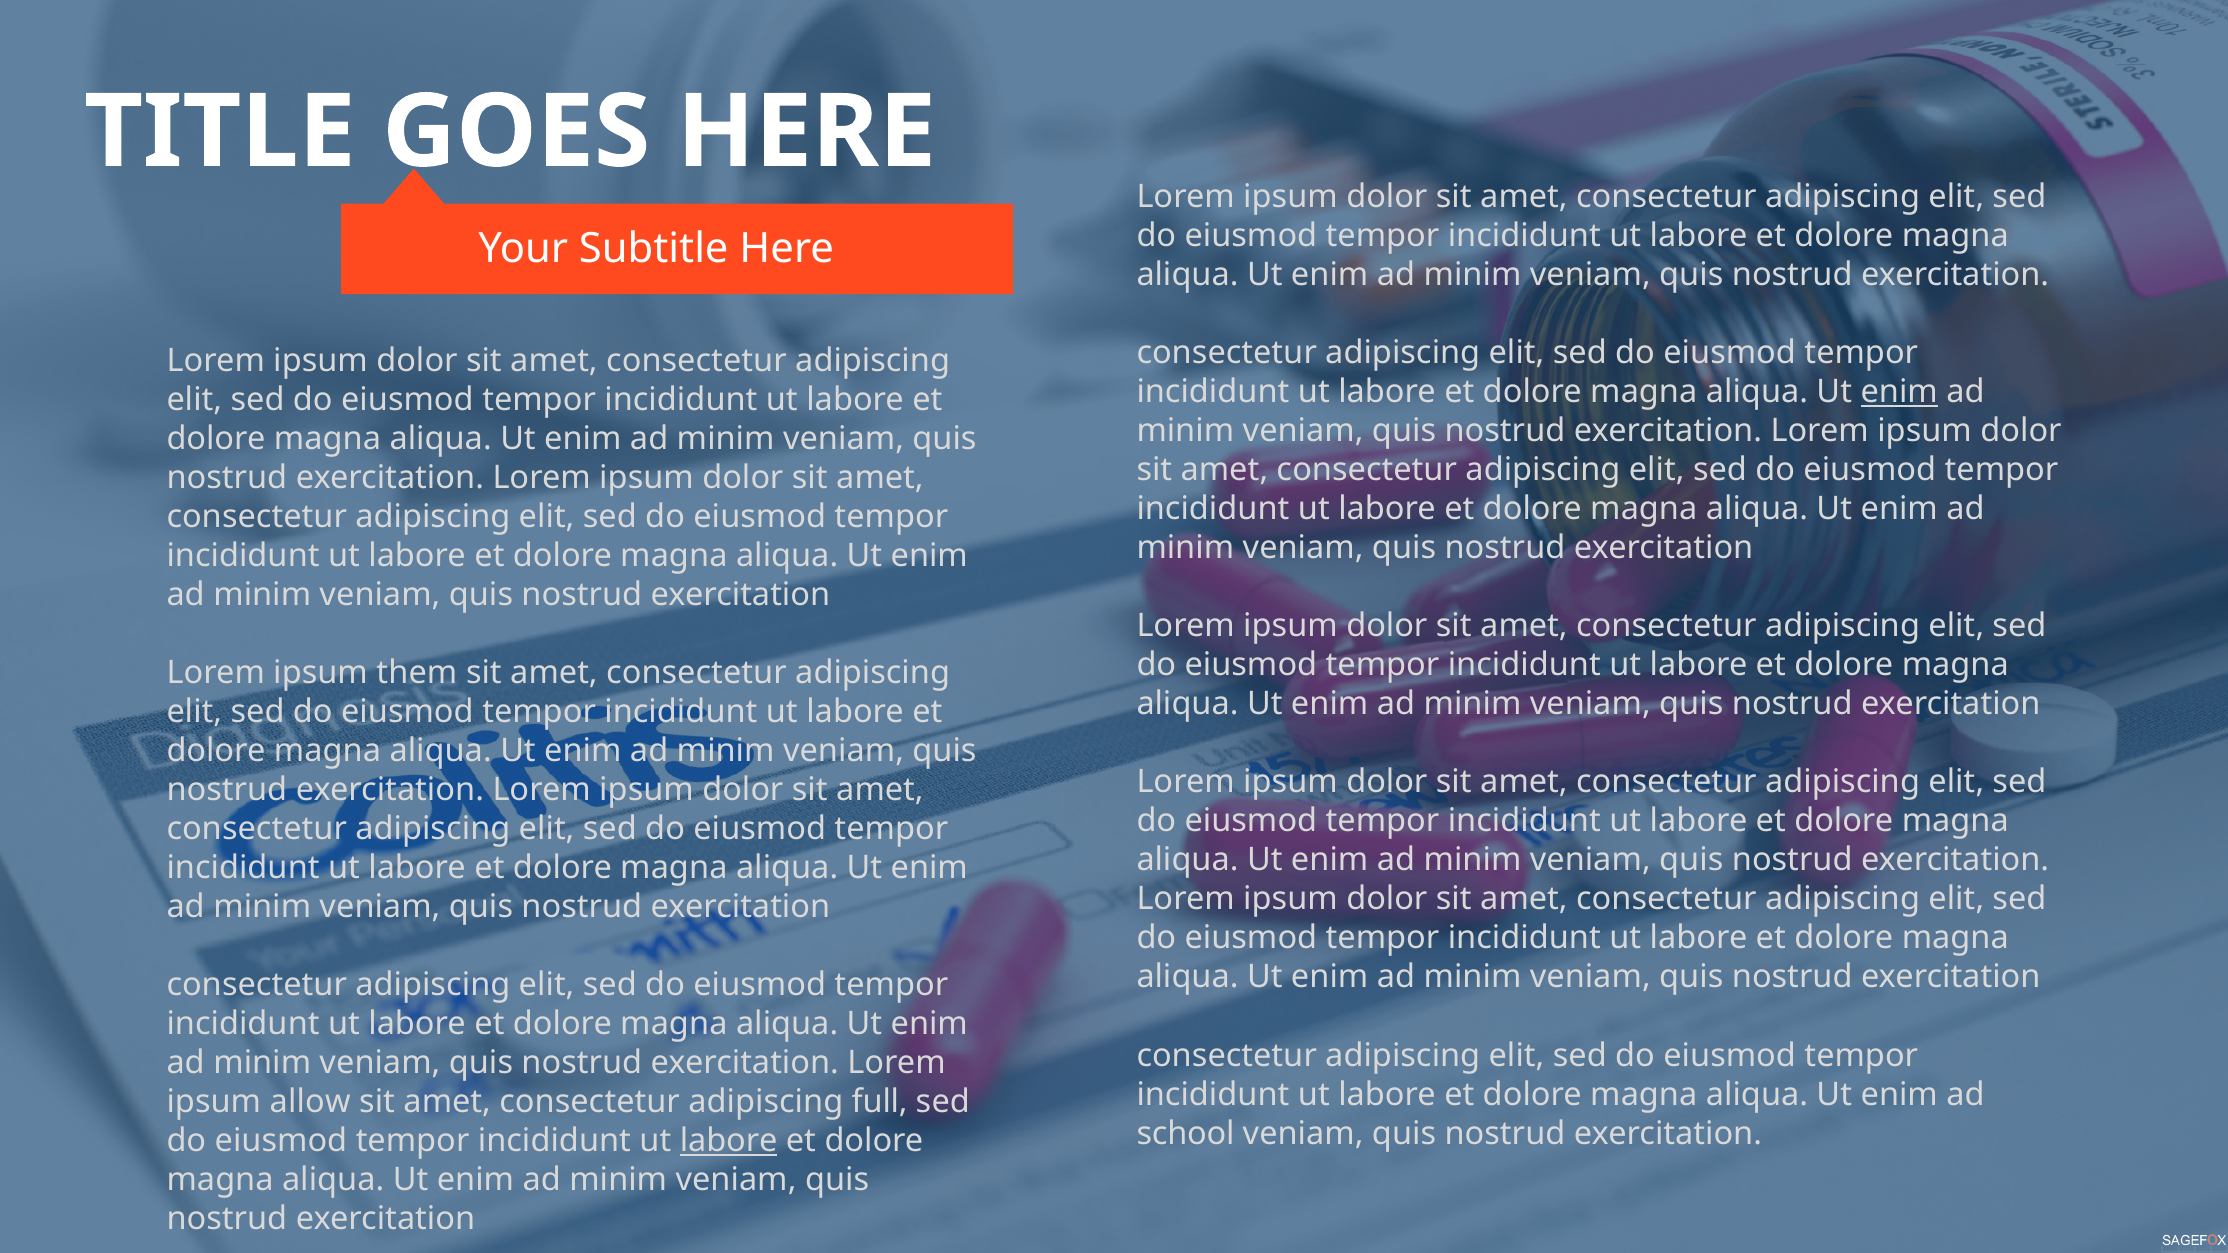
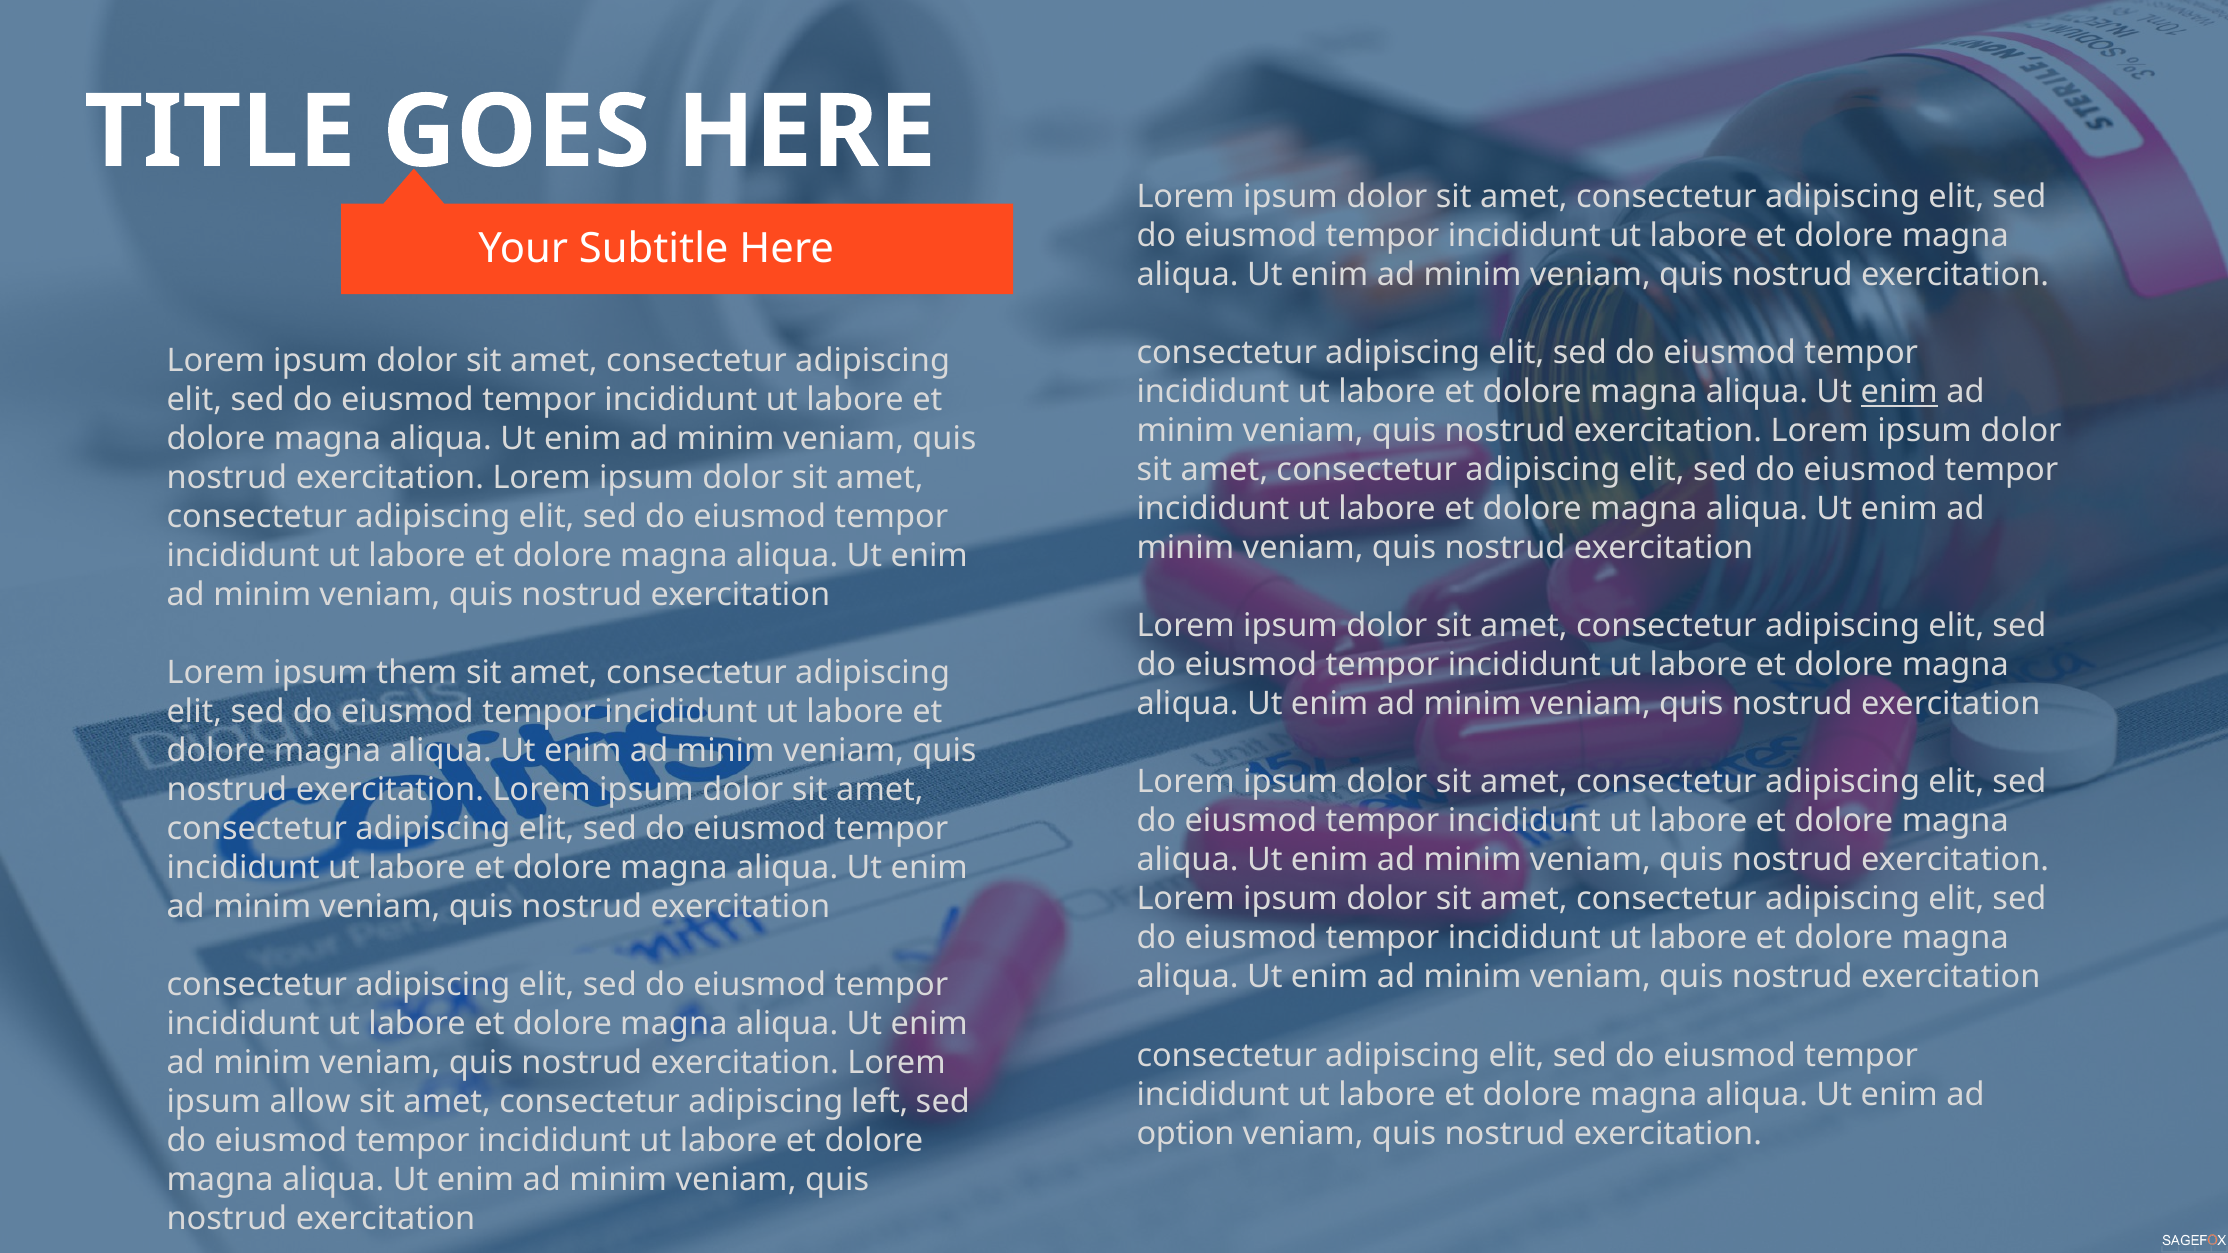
full: full -> left (880, 1102)
school: school -> option (1186, 1134)
labore underline: present -> none (729, 1141)
